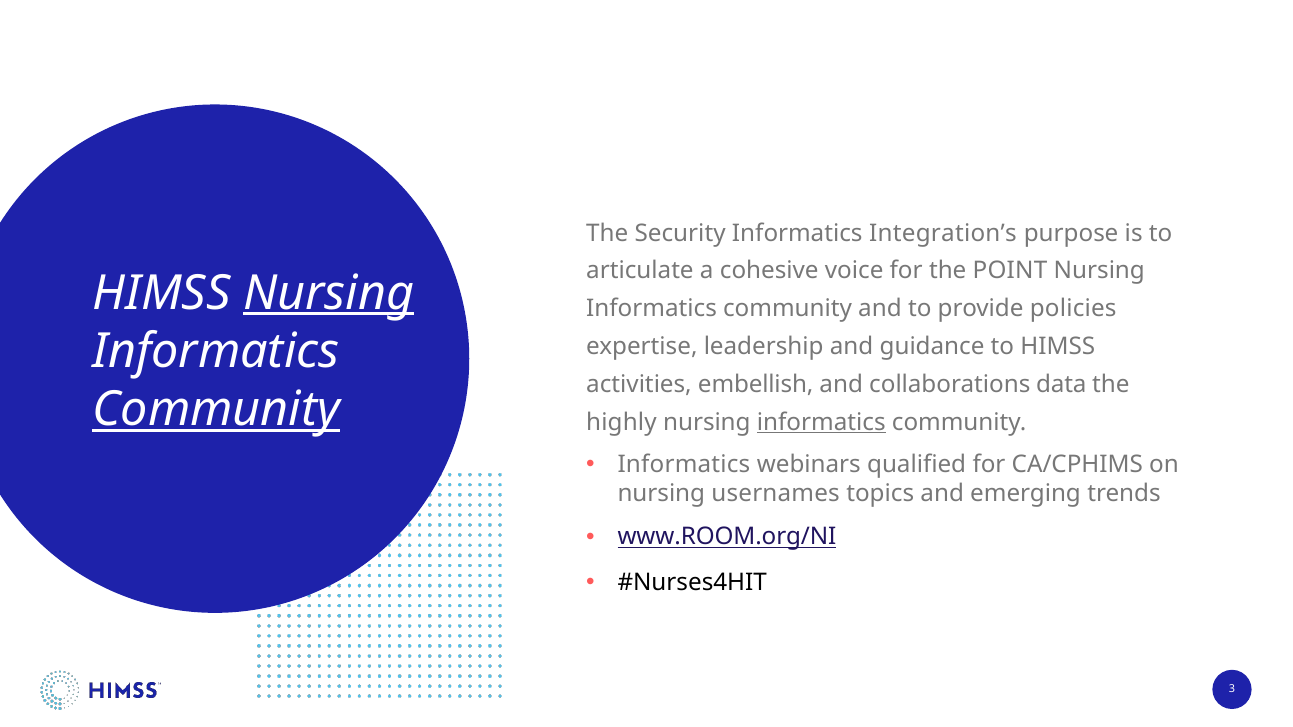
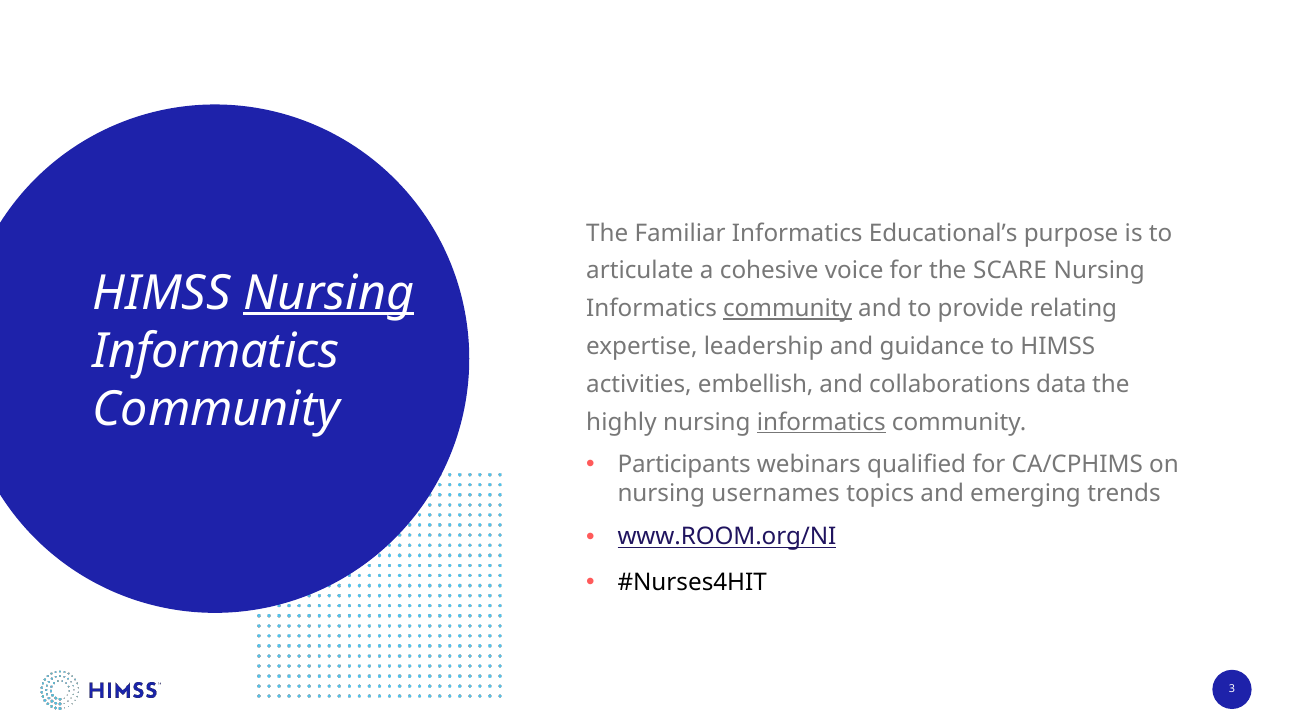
Security: Security -> Familiar (680, 233)
Integration’s: Integration’s -> Educational’s (943, 233)
POINT: POINT -> SCARE (1010, 271)
community underline: none -> present (788, 309)
policies: policies -> relating (1073, 309)
Community underline: present -> none (216, 410)
Informatics: Informatics -> Participants (684, 465)
